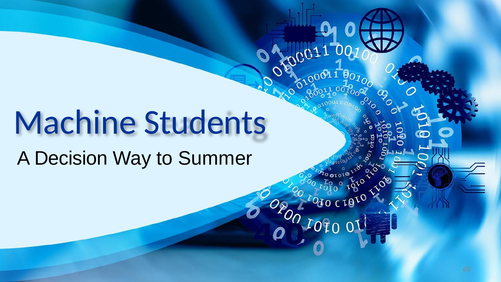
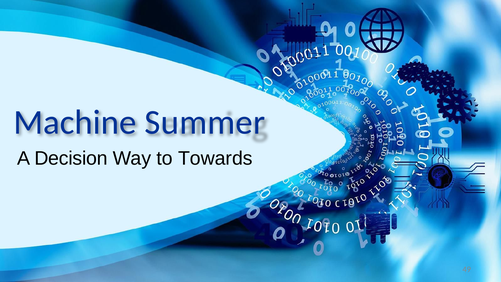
Students: Students -> Summer (205, 122)
Summer: Summer -> Towards (215, 158)
